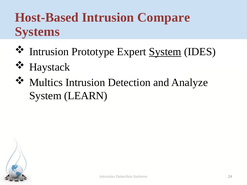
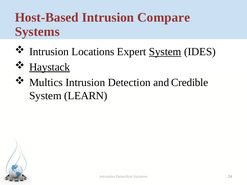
Prototype: Prototype -> Locations (93, 52)
Haystack underline: none -> present (50, 67)
Analyze: Analyze -> Credible (190, 83)
